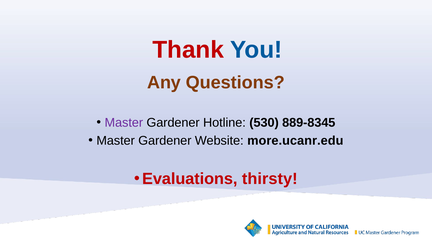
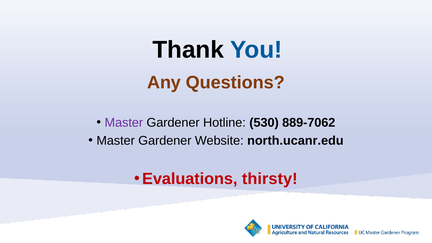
Thank colour: red -> black (188, 50)
889-8345: 889-8345 -> 889-7062 (309, 123)
more.ucanr.edu: more.ucanr.edu -> north.ucanr.edu (295, 141)
